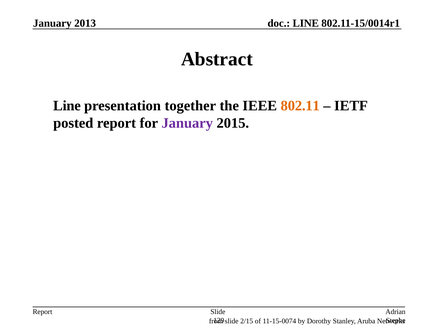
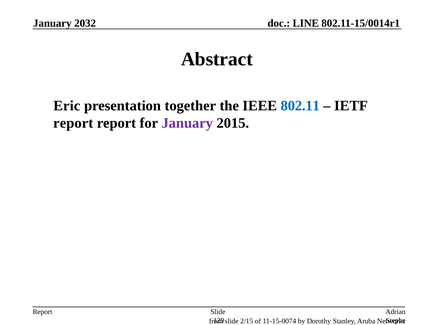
2013: 2013 -> 2032 (85, 23)
Line: Line -> Eric (67, 106)
802.11 colour: orange -> blue (300, 106)
posted: posted -> report (73, 123)
